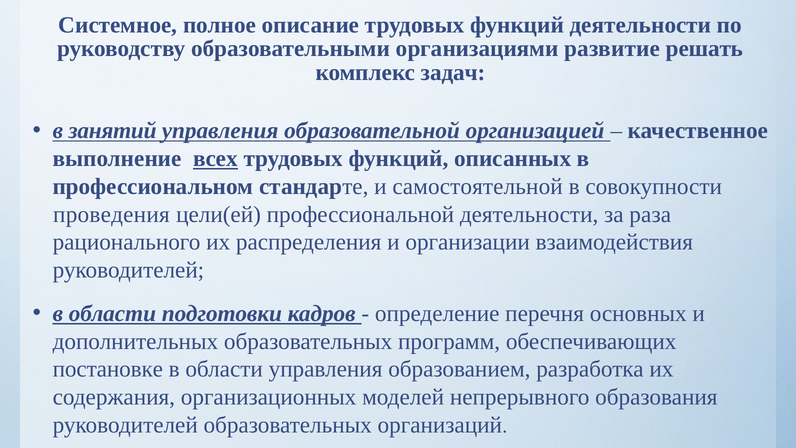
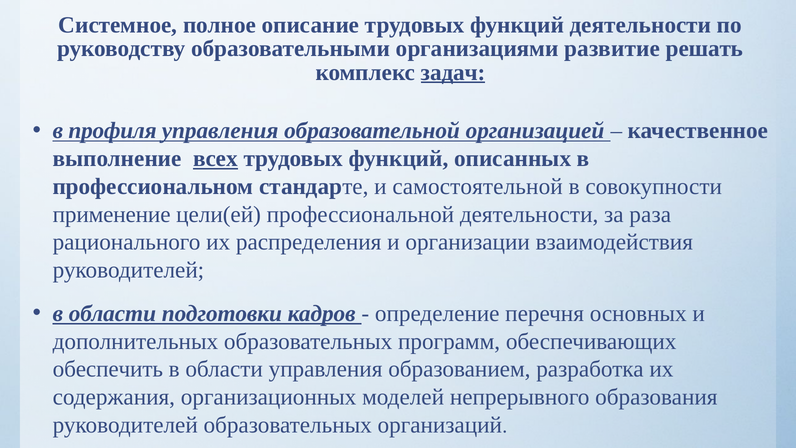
задач underline: none -> present (453, 72)
занятий: занятий -> профиля (113, 131)
проведения: проведения -> применение (112, 214)
постановке: постановке -> обеспечить (108, 369)
